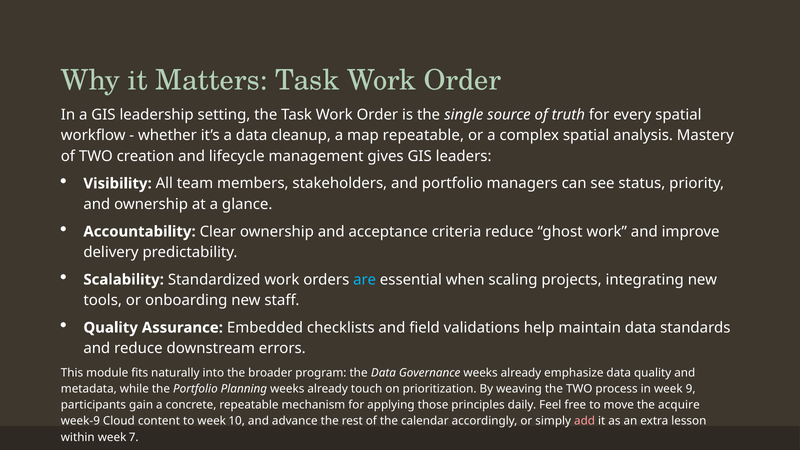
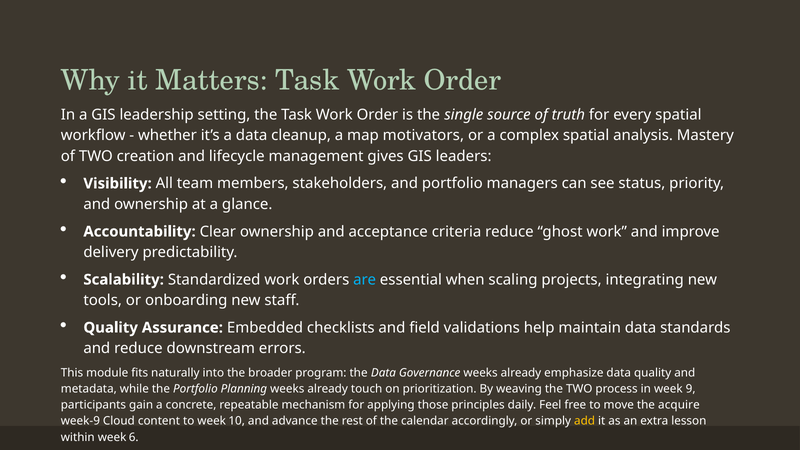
map repeatable: repeatable -> motivators (423, 135)
add colour: pink -> yellow (585, 421)
7: 7 -> 6 (134, 437)
